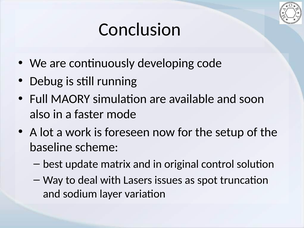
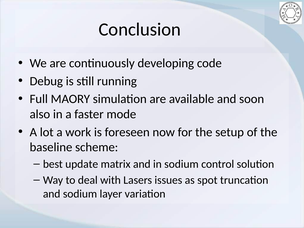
in original: original -> sodium (181, 164)
